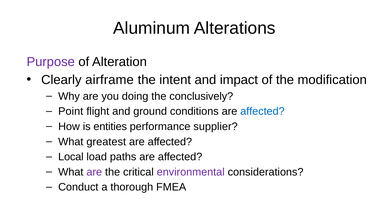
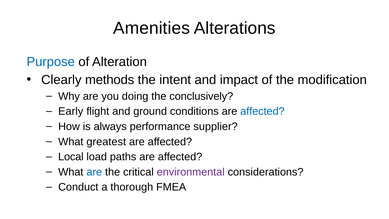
Aluminum: Aluminum -> Amenities (152, 28)
Purpose colour: purple -> blue (51, 62)
airframe: airframe -> methods (110, 80)
Point: Point -> Early (71, 111)
entities: entities -> always (110, 126)
are colour: purple -> blue (94, 172)
